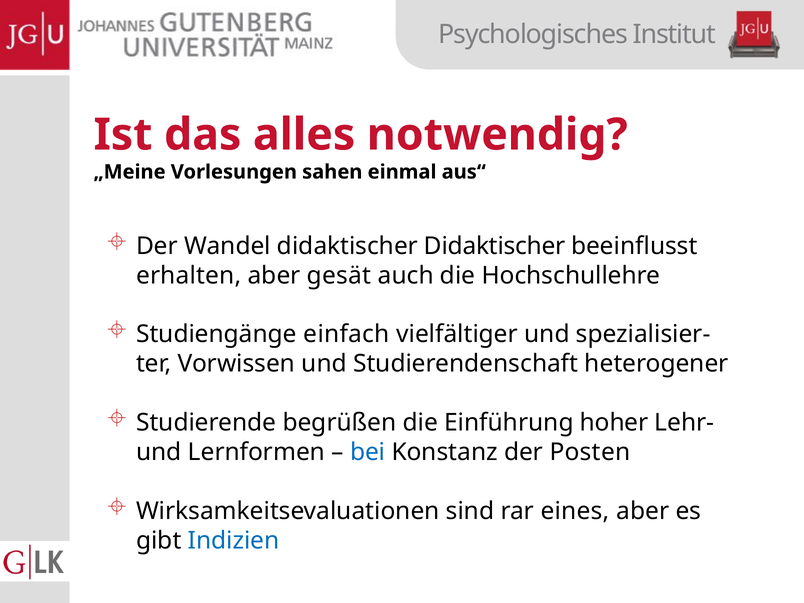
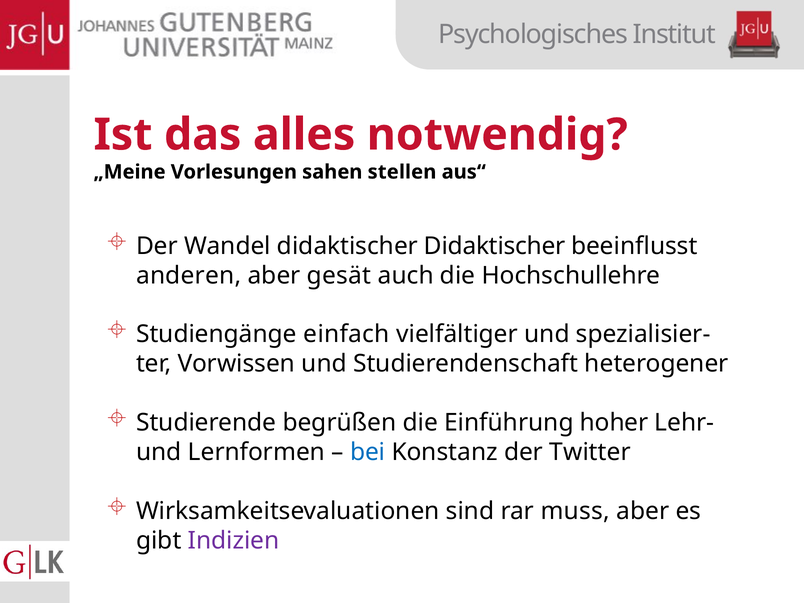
einmal: einmal -> stellen (402, 172)
erhalten: erhalten -> anderen (189, 275)
Posten: Posten -> Twitter (590, 452)
eines: eines -> muss (575, 511)
Indizien colour: blue -> purple (234, 541)
